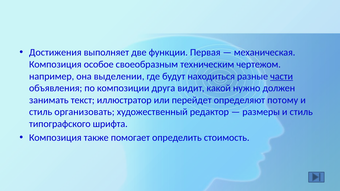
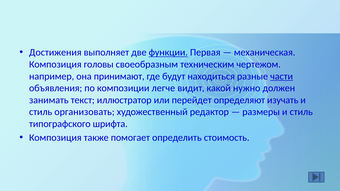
функции underline: none -> present (168, 53)
особое: особое -> головы (99, 64)
выделении: выделении -> принимают (119, 76)
друга: друга -> легче (163, 88)
потому: потому -> изучать (283, 100)
